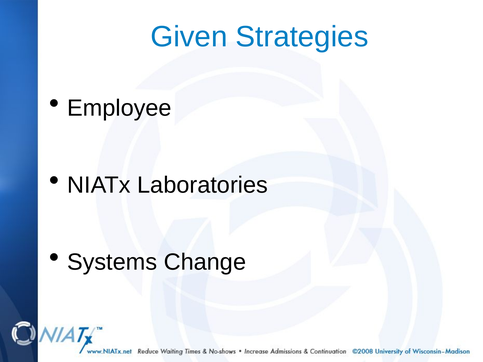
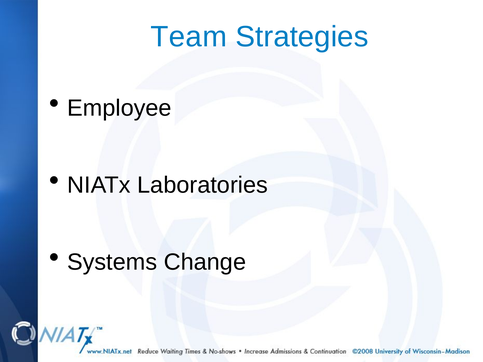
Given: Given -> Team (189, 37)
